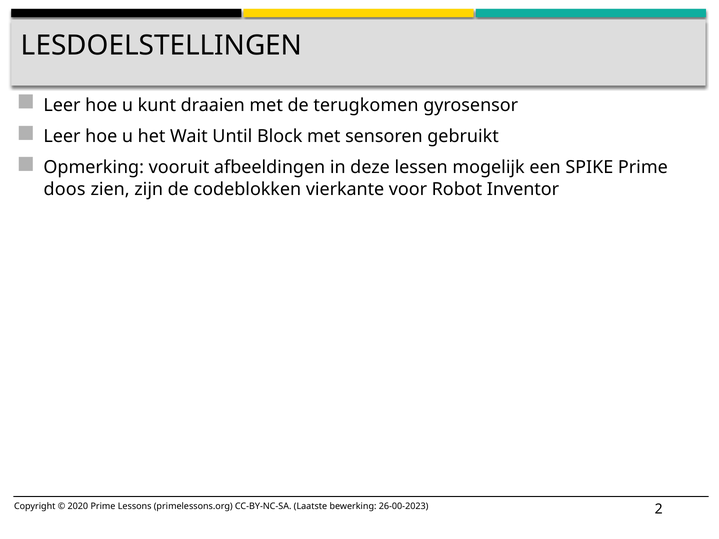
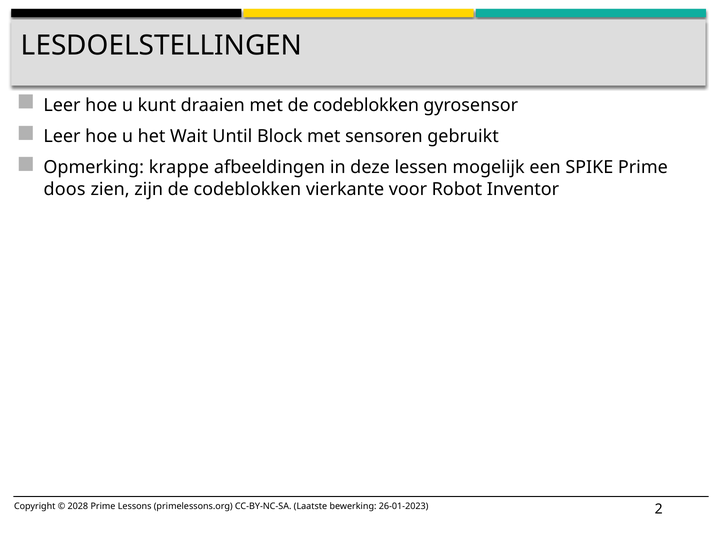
met de terugkomen: terugkomen -> codeblokken (366, 105)
vooruit: vooruit -> krappe (179, 168)
2020: 2020 -> 2028 (78, 507)
26-00-2023: 26-00-2023 -> 26-01-2023 (404, 507)
